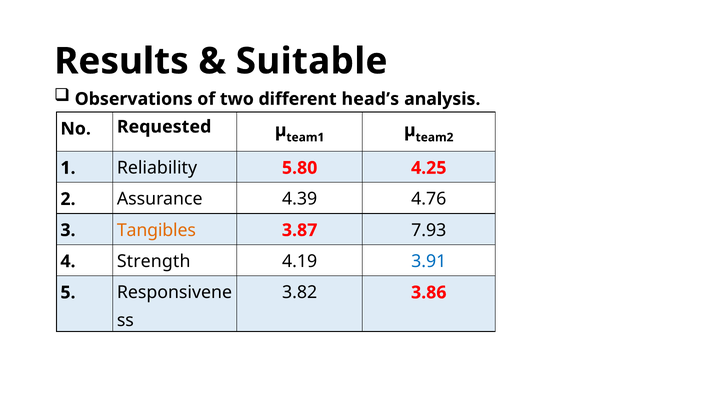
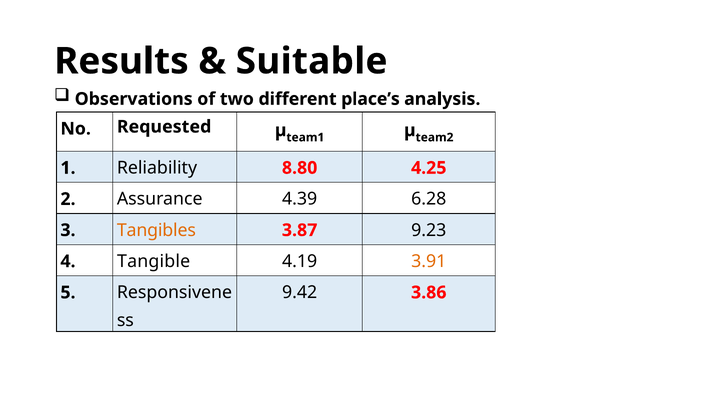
head’s: head’s -> place’s (370, 99)
5.80: 5.80 -> 8.80 (300, 168)
4.76: 4.76 -> 6.28 (429, 199)
7.93: 7.93 -> 9.23 (429, 230)
Strength: Strength -> Tangible (154, 262)
3.91 colour: blue -> orange (429, 262)
3.82: 3.82 -> 9.42 (300, 293)
